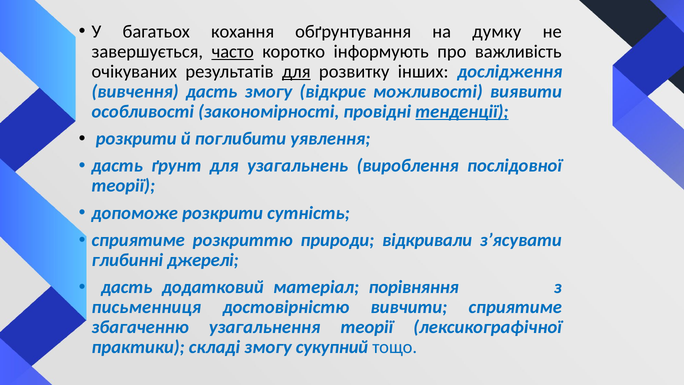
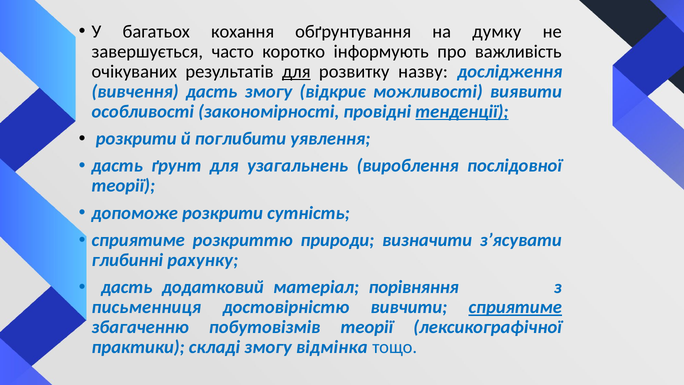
часто underline: present -> none (233, 52)
інших: інших -> назву (423, 72)
відкривали: відкривали -> визначити (427, 240)
джерелі: джерелі -> рахунку (203, 260)
сприятиме underline: none -> present (515, 307)
узагальнення: узагальнення -> побутовізмів (265, 327)
сукупний: сукупний -> відмінка (332, 347)
